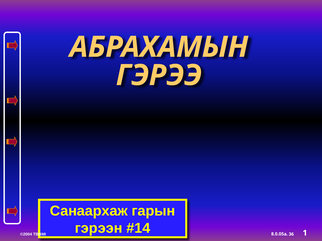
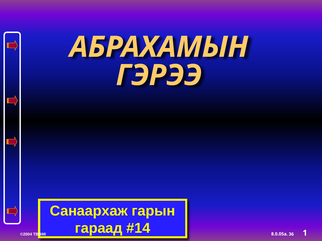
гэрээн: гэрээн -> гараад (99, 229)
